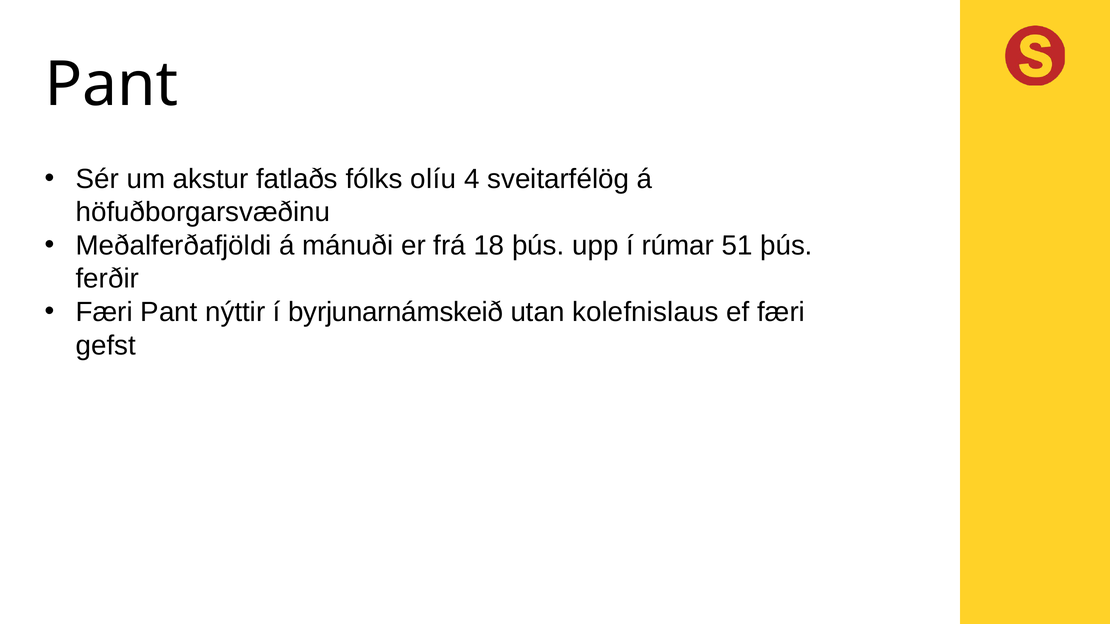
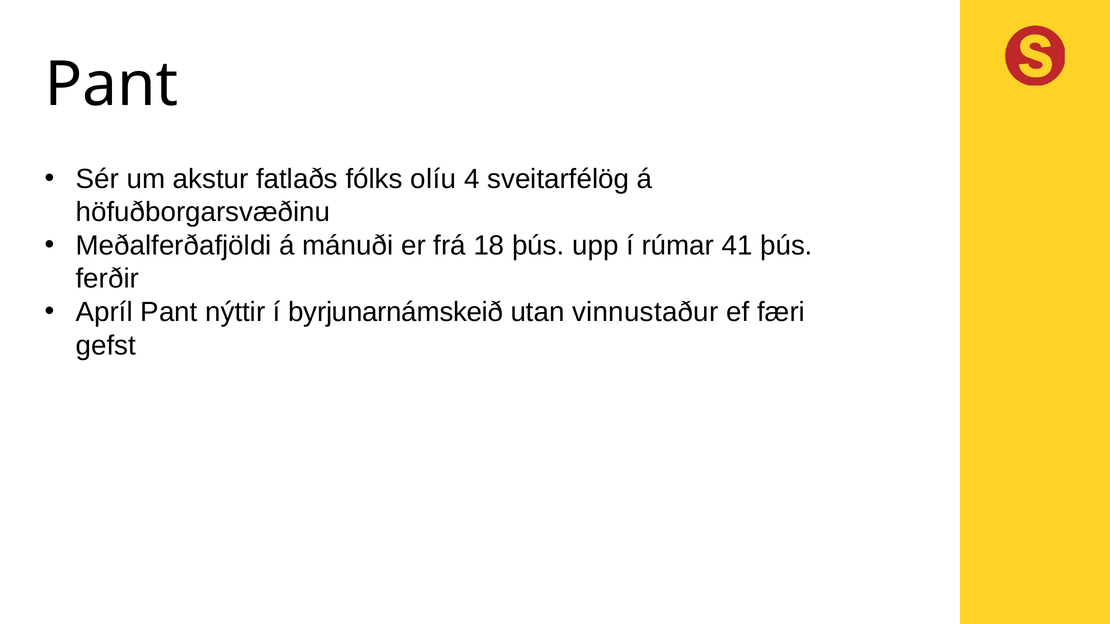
51: 51 -> 41 (737, 246)
Færi: Færi -> Apríl (104, 312)
kolefnislaus: kolefnislaus -> vinnustaður (645, 312)
